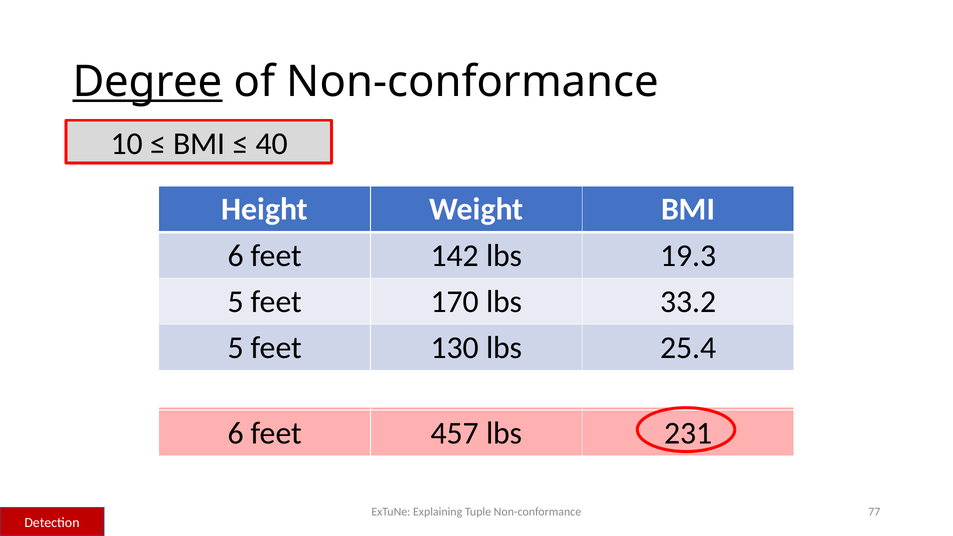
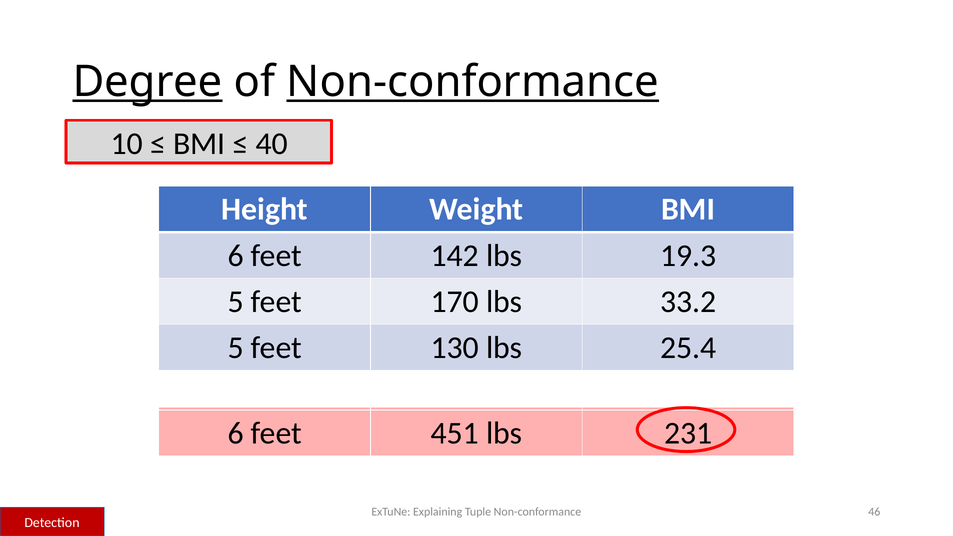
Non-conformance underline: none -> present (473, 82)
457: 457 -> 451 (455, 433)
77: 77 -> 46 (874, 512)
